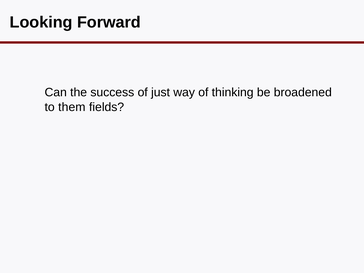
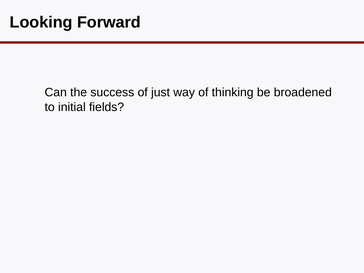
them: them -> initial (72, 107)
